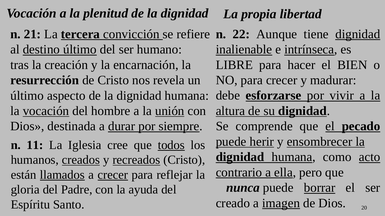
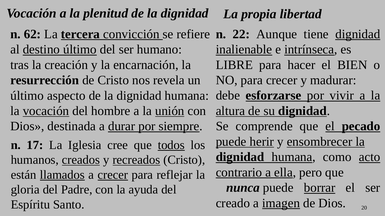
21: 21 -> 62 (32, 34)
11: 11 -> 17 (35, 145)
